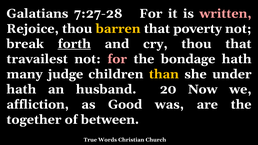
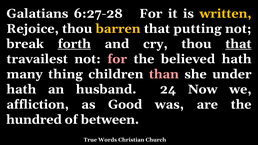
7:27-28: 7:27-28 -> 6:27-28 (98, 14)
written colour: pink -> yellow (225, 14)
poverty: poverty -> putting (198, 29)
that underline: none -> present (238, 44)
bondage: bondage -> believed (188, 59)
judge: judge -> thing (65, 74)
than colour: yellow -> pink (164, 74)
20: 20 -> 24 (168, 89)
together: together -> hundred (34, 120)
